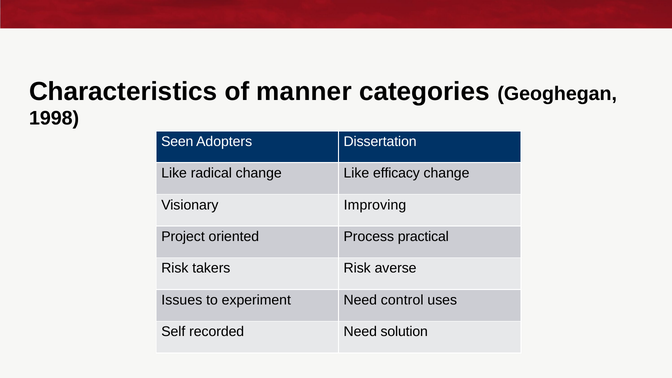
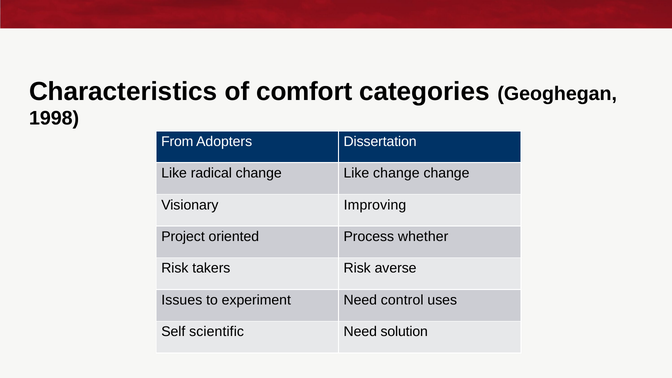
manner: manner -> comfort (304, 91)
Seen: Seen -> From (177, 141)
Like efficacy: efficacy -> change (396, 173)
practical: practical -> whether (423, 237)
recorded: recorded -> scientific (217, 332)
